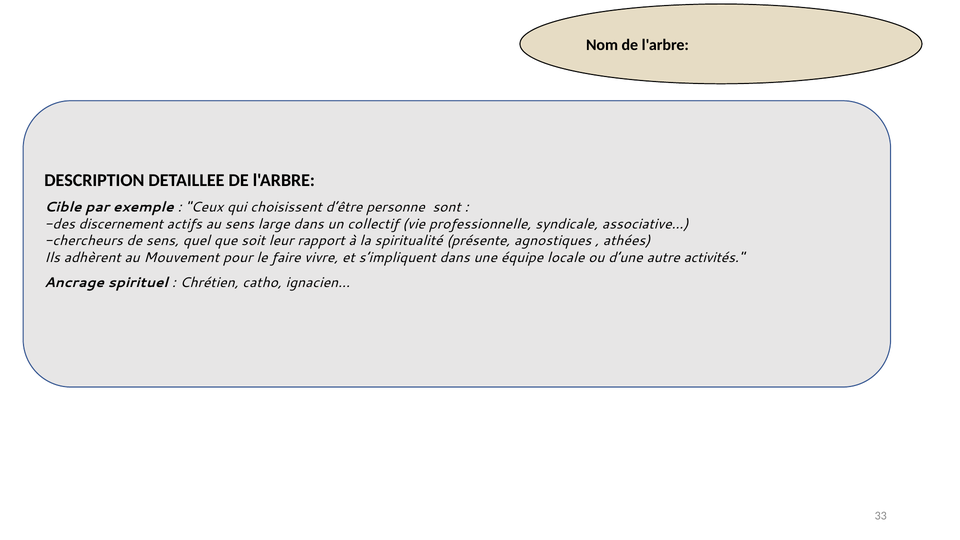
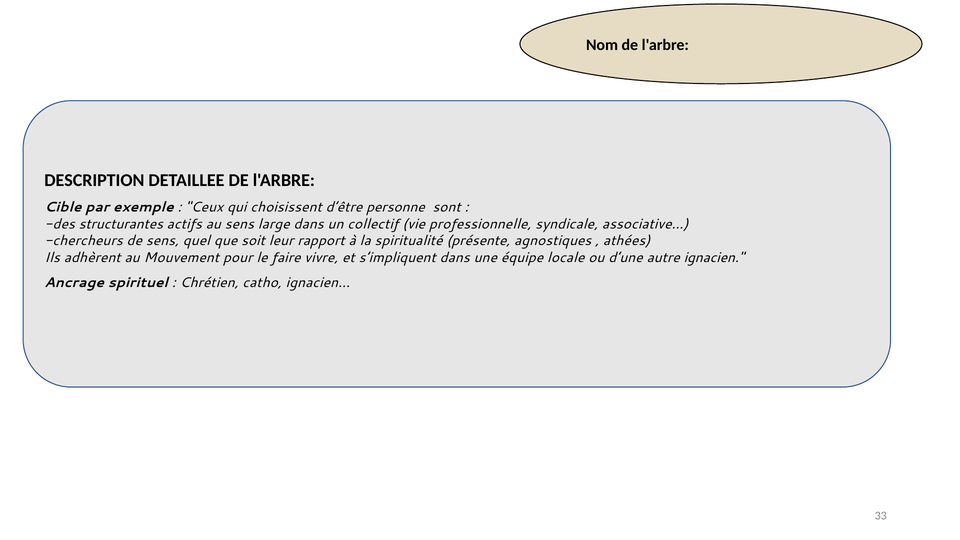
discernement: discernement -> structurantes (121, 224)
autre activités: activités -> ignacien (714, 258)
